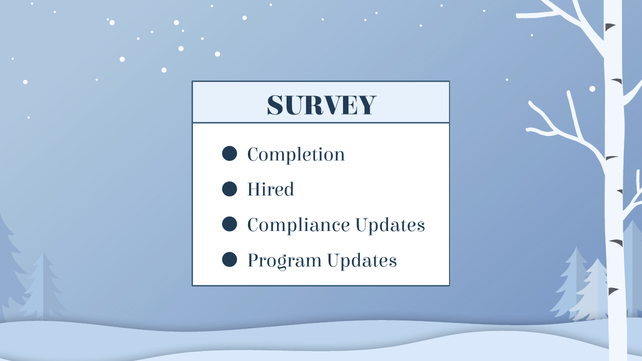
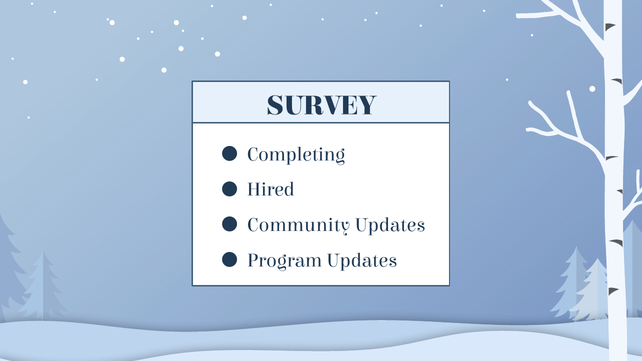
Completion: Completion -> Completing (296, 154)
Compliance: Compliance -> Community (298, 225)
